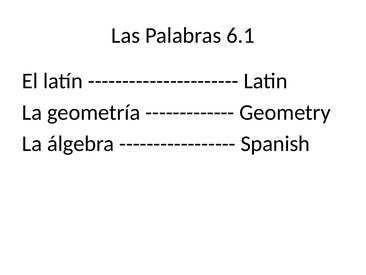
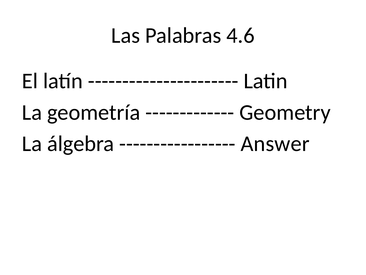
6.1: 6.1 -> 4.6 (240, 35)
Spanish: Spanish -> Answer (275, 144)
